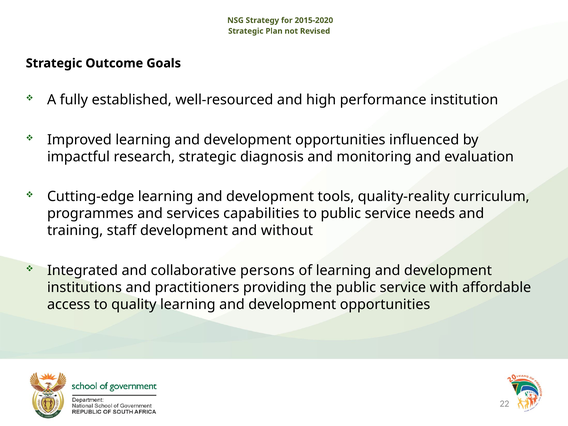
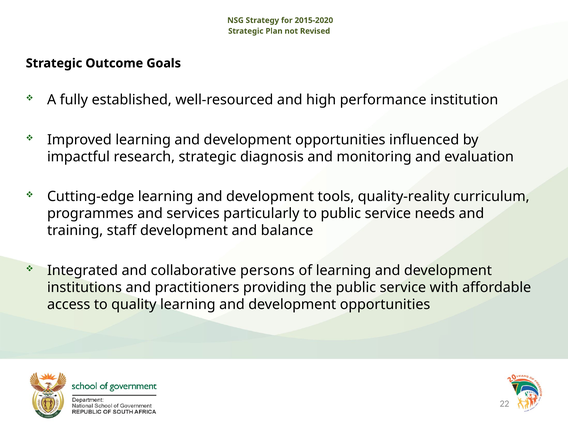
capabilities: capabilities -> particularly (261, 214)
without: without -> balance (287, 231)
